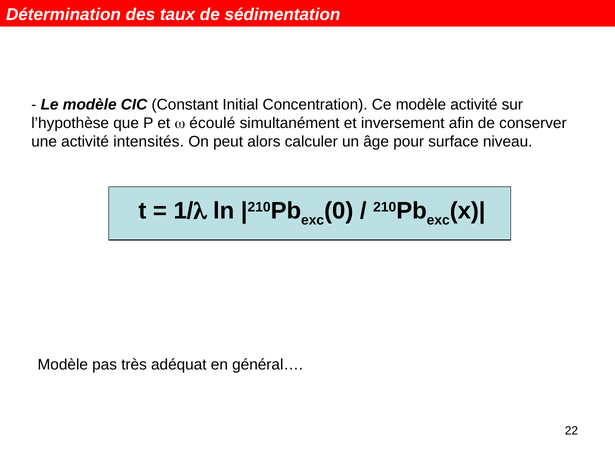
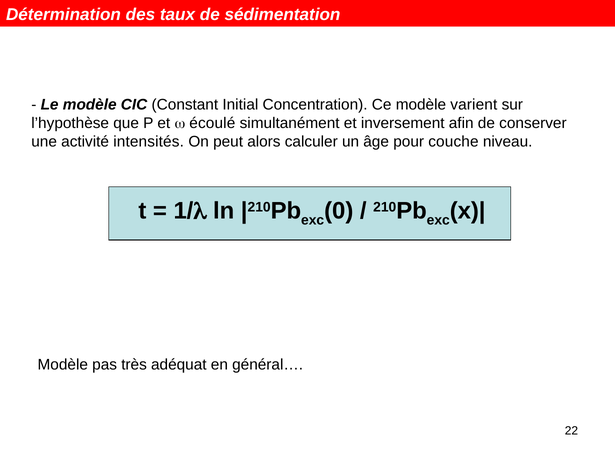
modèle activité: activité -> varient (474, 105)
surface: surface -> couche (453, 142)
